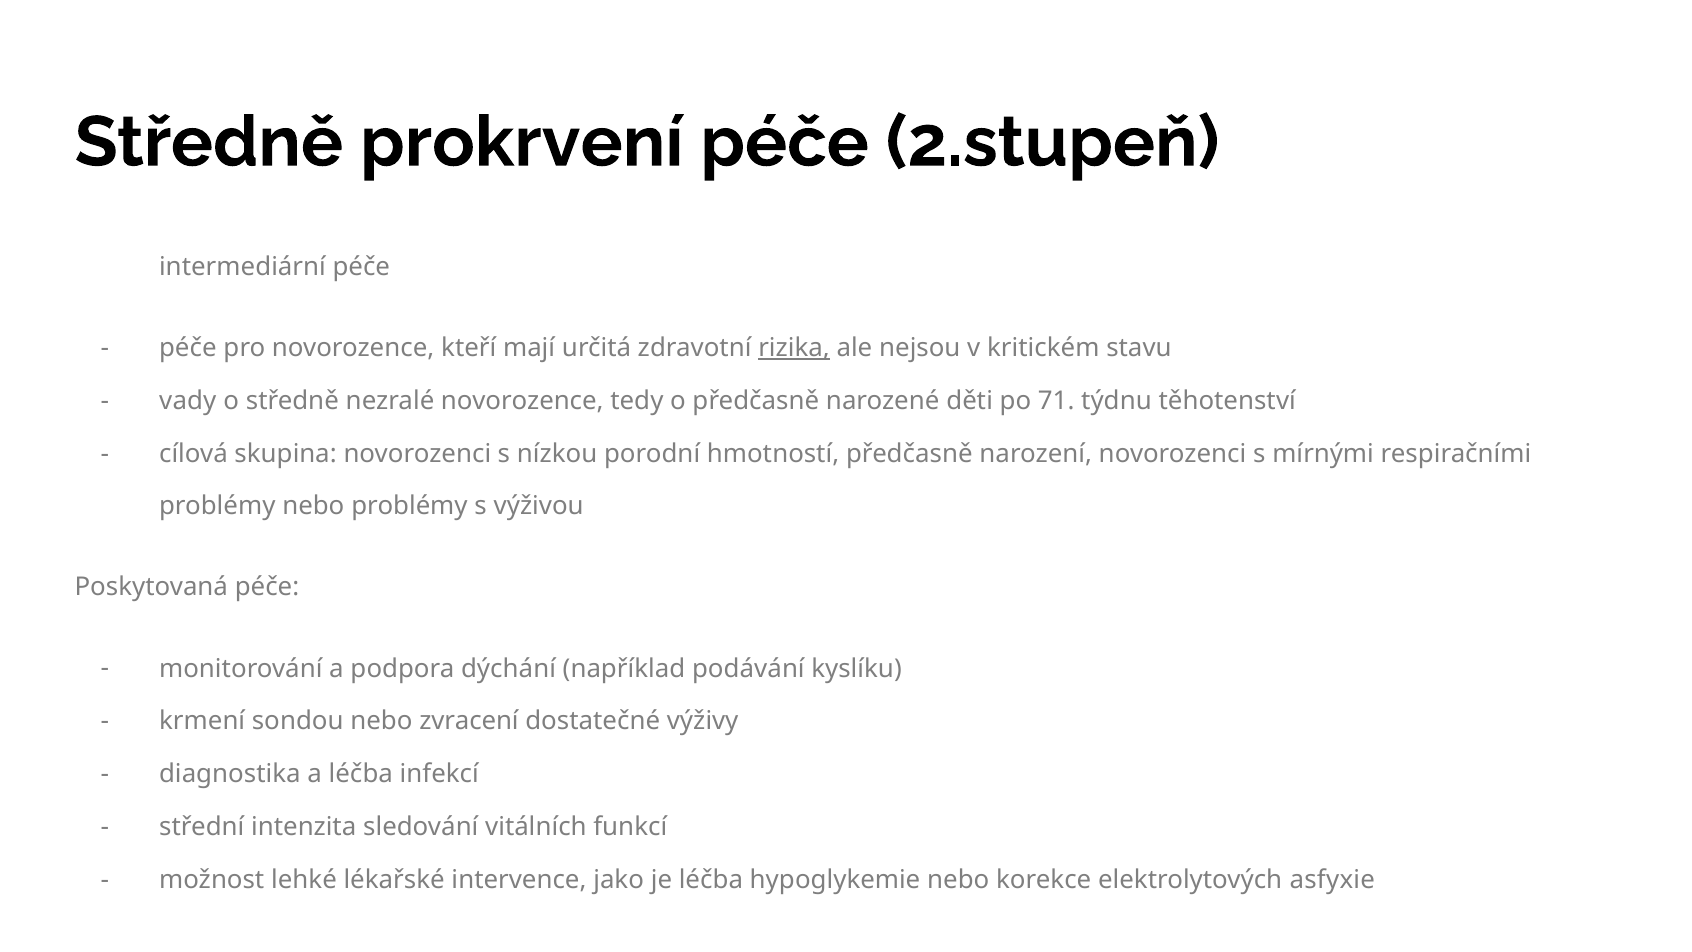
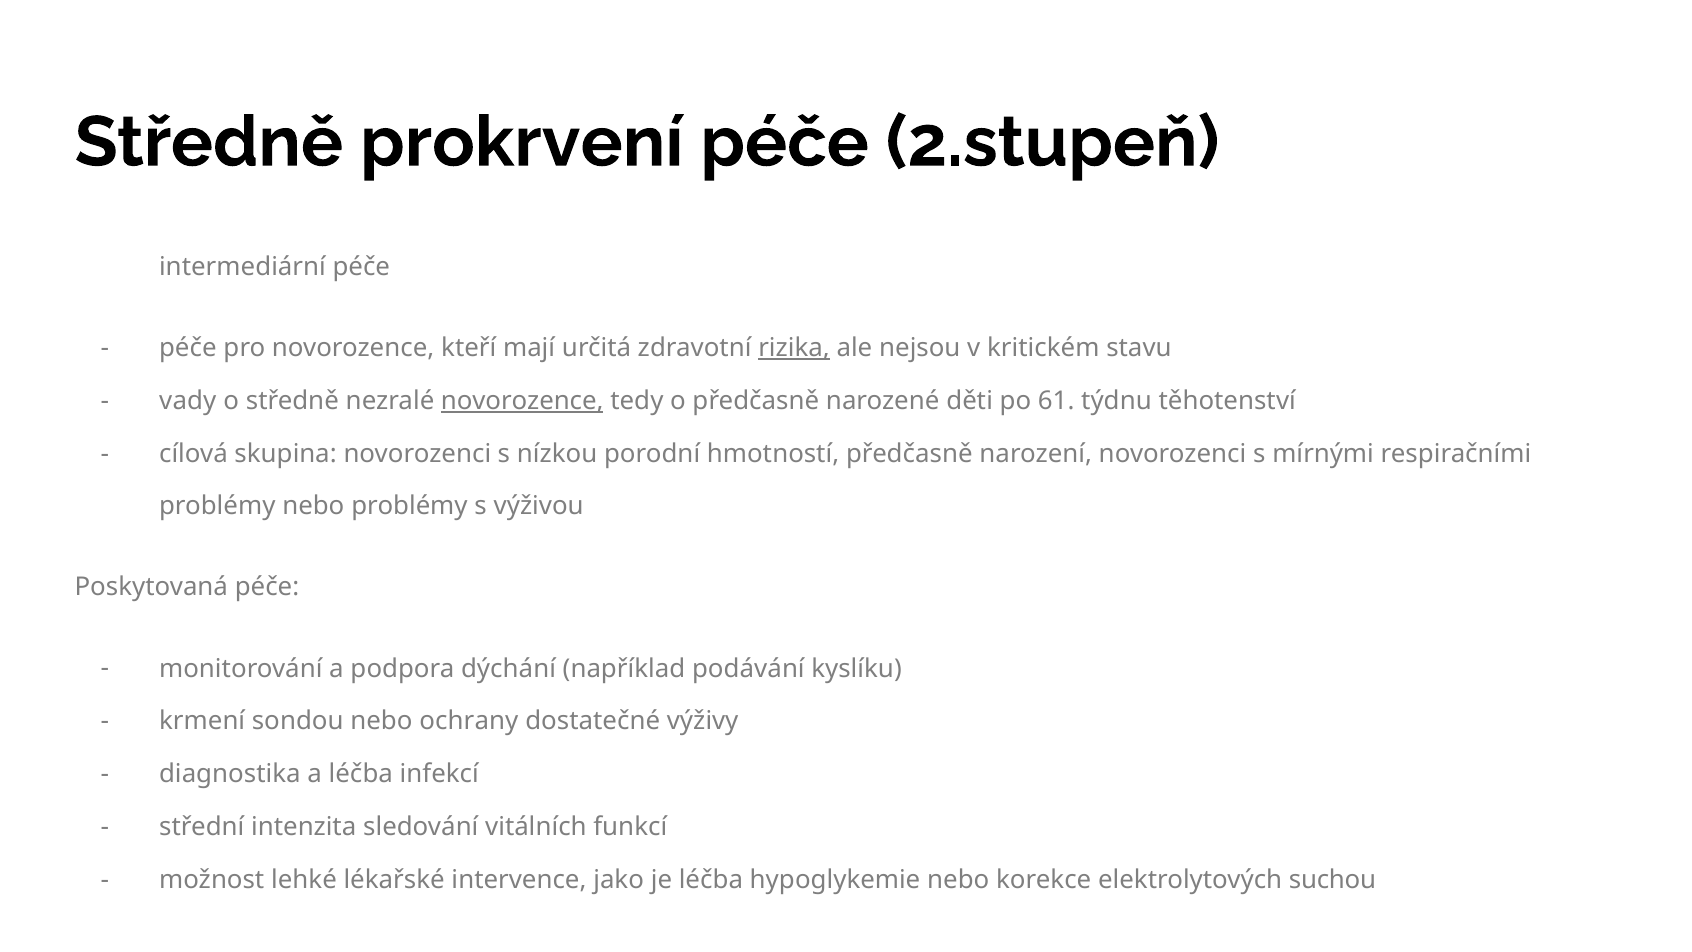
novorozence underline: none -> present (522, 401)
71: 71 -> 61 (1056, 401)
zvracení: zvracení -> ochrany (469, 721)
asfyxie: asfyxie -> suchou (1333, 880)
